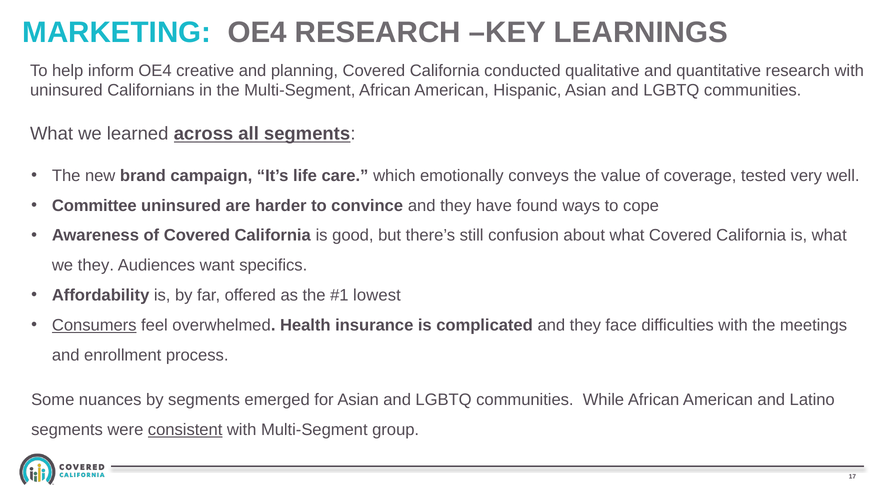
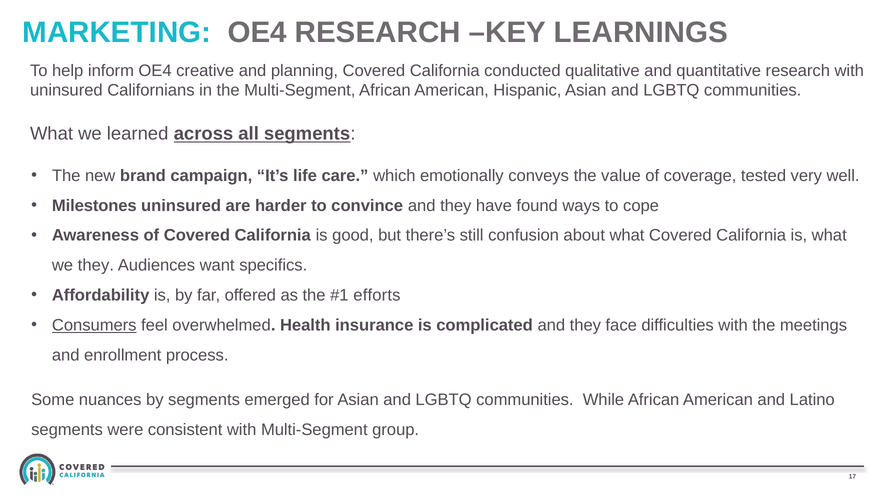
Committee: Committee -> Milestones (94, 206)
lowest: lowest -> efforts (377, 295)
consistent underline: present -> none (185, 430)
